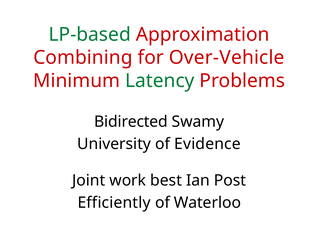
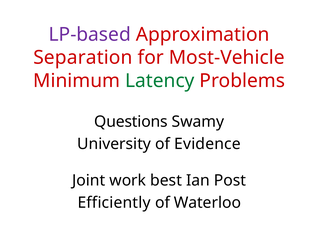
LP-based colour: green -> purple (90, 34)
Combining: Combining -> Separation (83, 57)
Over-Vehicle: Over-Vehicle -> Most-Vehicle (227, 57)
Bidirected: Bidirected -> Questions (131, 122)
